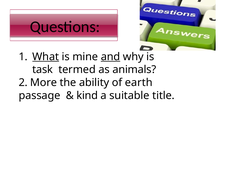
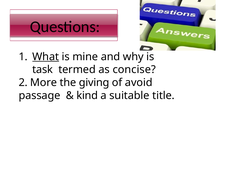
and underline: present -> none (111, 57)
animals: animals -> concise (134, 70)
ability: ability -> giving (94, 83)
earth: earth -> avoid (139, 83)
